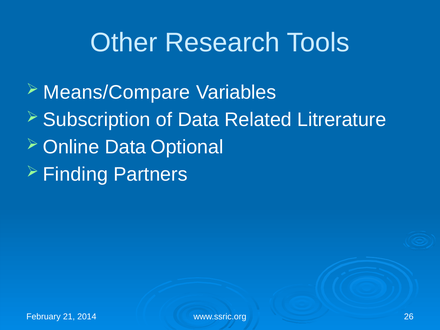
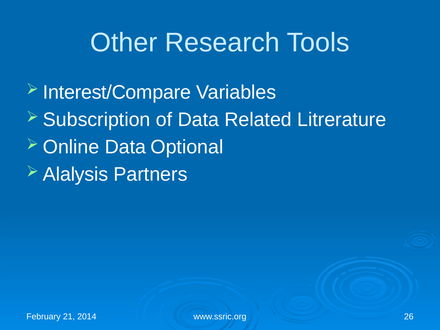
Means/Compare: Means/Compare -> Interest/Compare (117, 92)
Finding: Finding -> Alalysis (76, 174)
